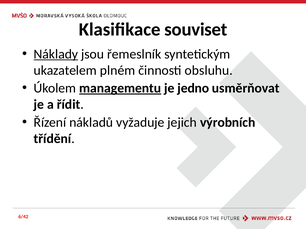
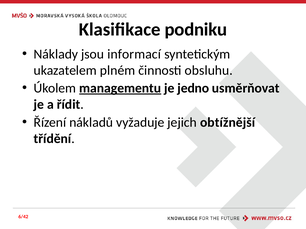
souviset: souviset -> podniku (196, 30)
Náklady underline: present -> none (56, 54)
řemeslník: řemeslník -> informací (134, 54)
výrobních: výrobních -> obtížnější (228, 123)
